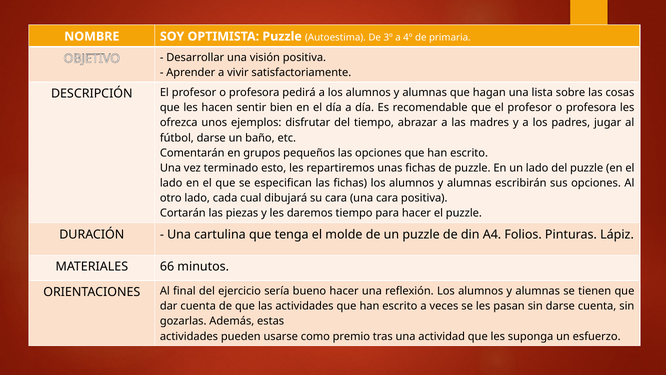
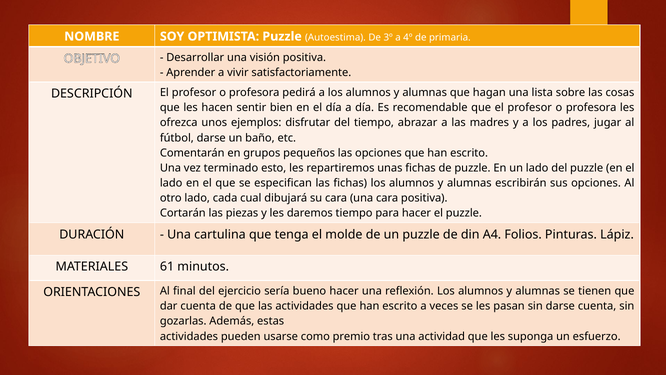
66: 66 -> 61 (167, 267)
